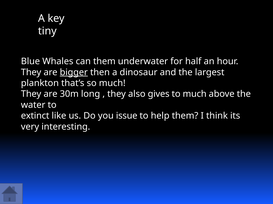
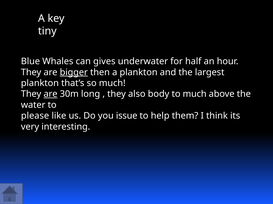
can them: them -> gives (104, 62)
a dinosaur: dinosaur -> plankton (139, 72)
are underline: none -> present (51, 94)
gives: gives -> body (159, 94)
extinct: extinct -> please (35, 116)
